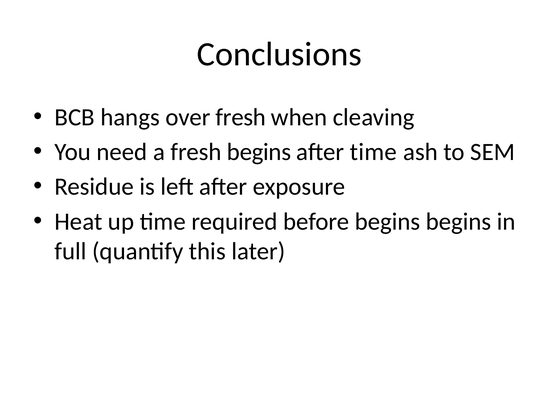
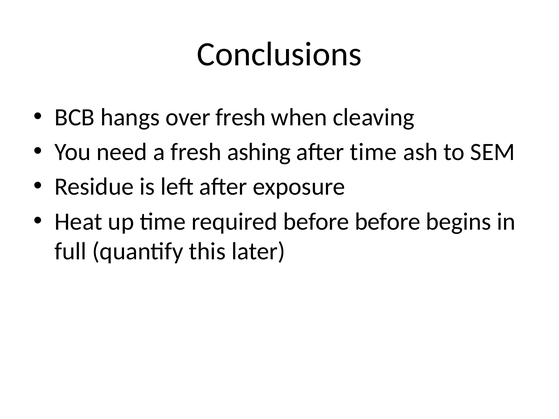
fresh begins: begins -> ashing (259, 152)
before begins: begins -> before (388, 222)
